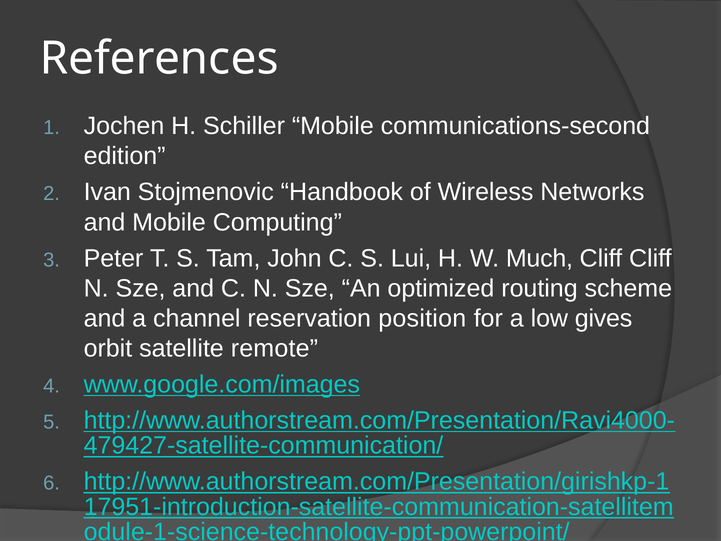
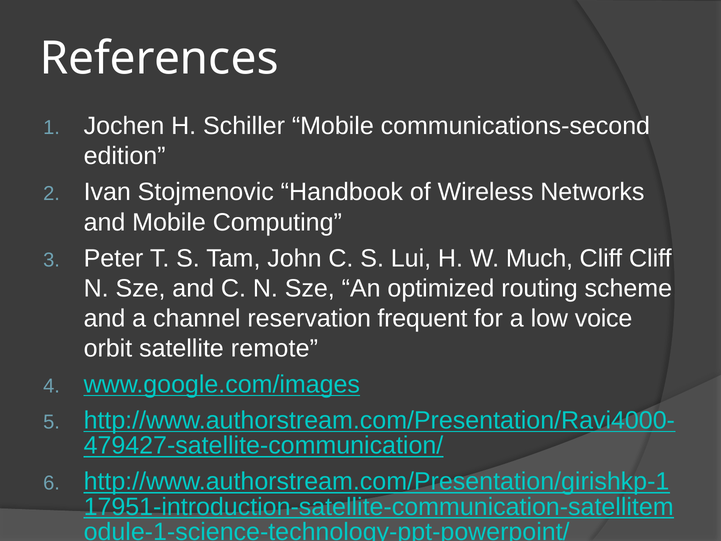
position: position -> frequent (423, 318)
gives: gives -> voice (604, 318)
